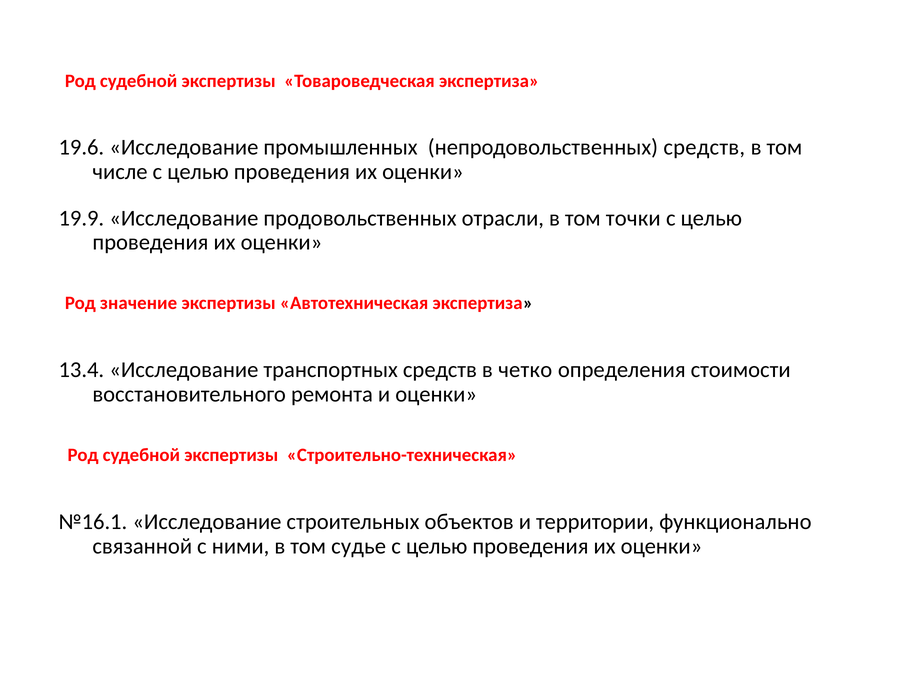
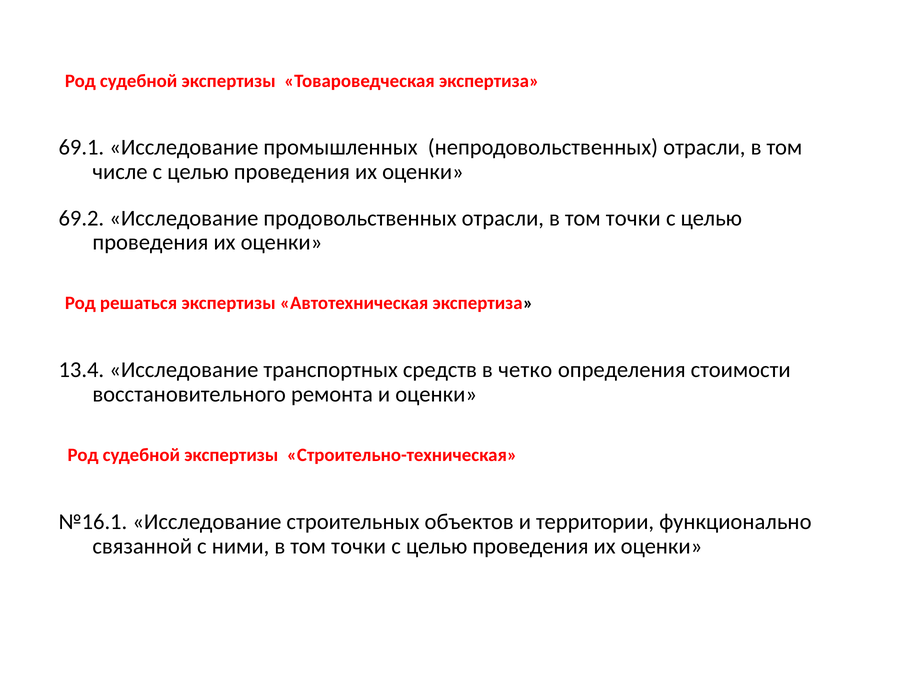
19.6: 19.6 -> 69.1 (81, 147)
непродовольственных средств: средств -> отрасли (704, 147)
19.9: 19.9 -> 69.2 (81, 218)
значение: значение -> решаться (139, 303)
ними в том судье: судье -> точки (359, 546)
